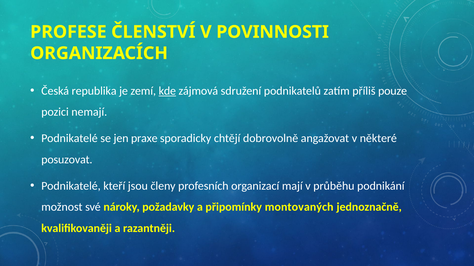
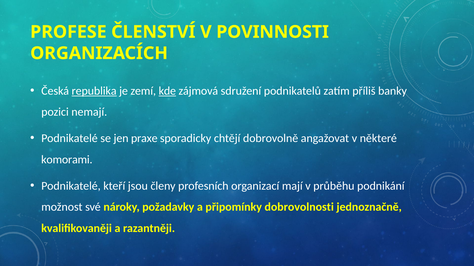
republika underline: none -> present (94, 91)
pouze: pouze -> banky (393, 91)
posuzovat: posuzovat -> komorami (67, 160)
montovaných: montovaných -> dobrovolnosti (299, 208)
